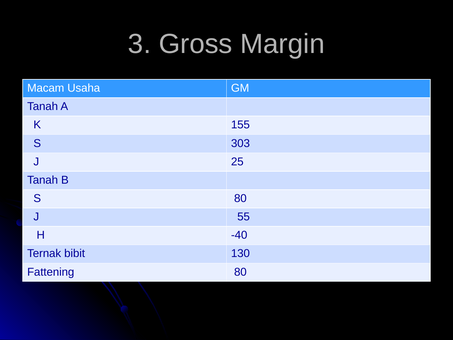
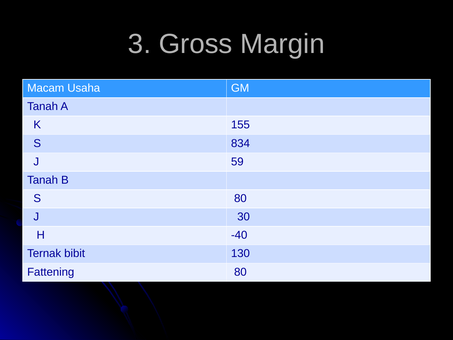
303: 303 -> 834 (240, 143)
25: 25 -> 59 (237, 162)
55: 55 -> 30 (244, 217)
